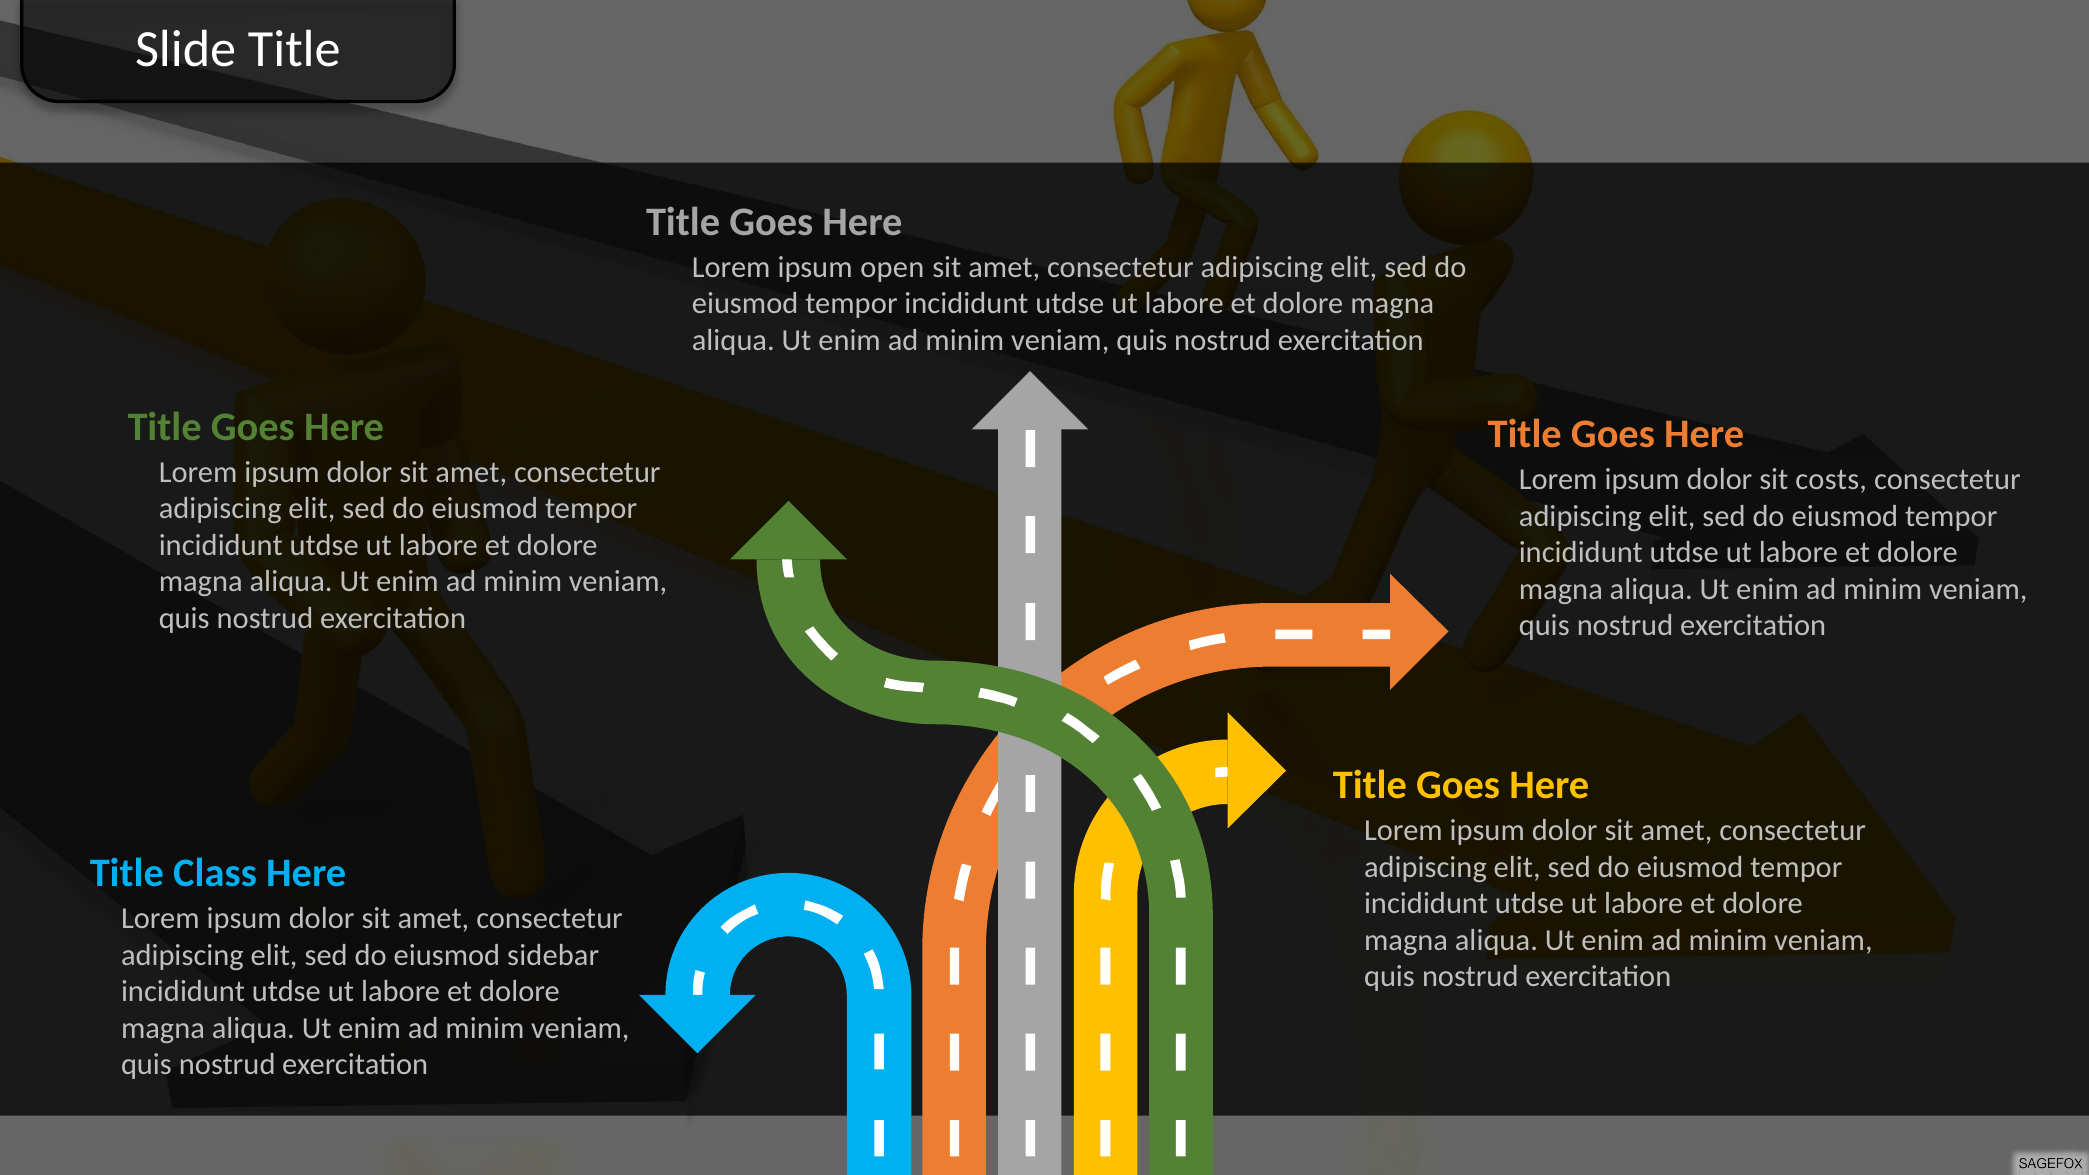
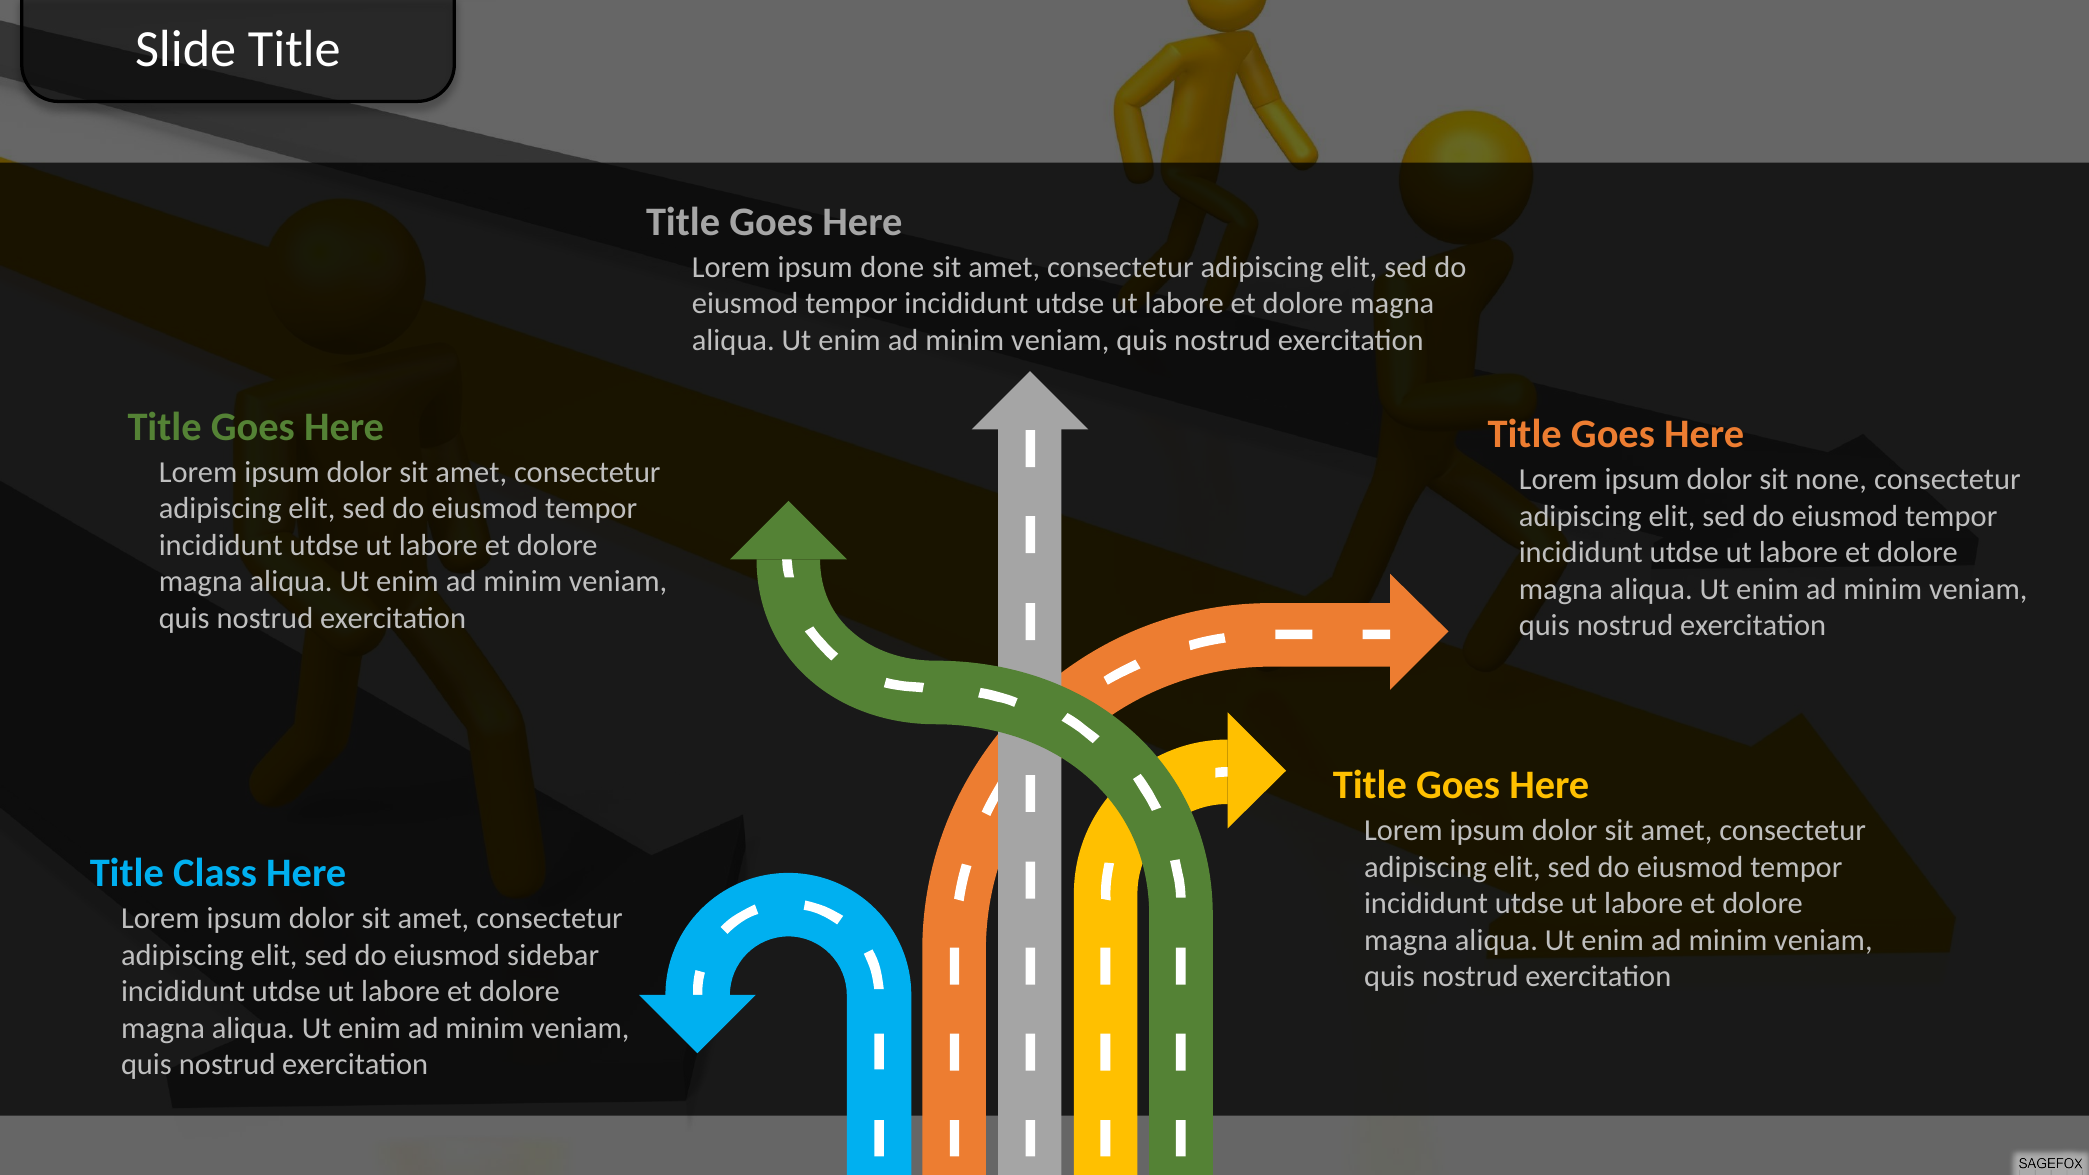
open: open -> done (892, 267)
costs: costs -> none (1831, 479)
